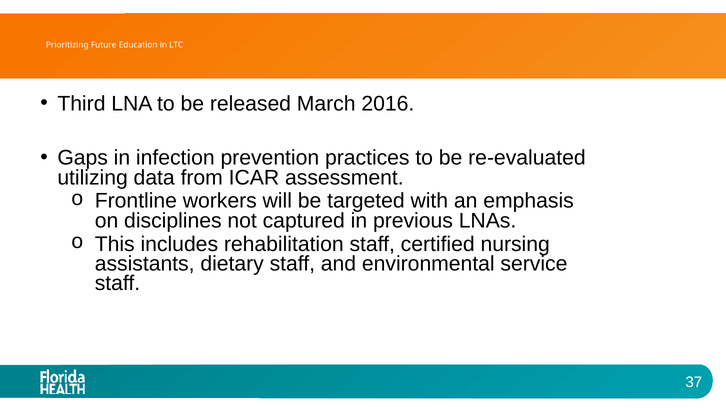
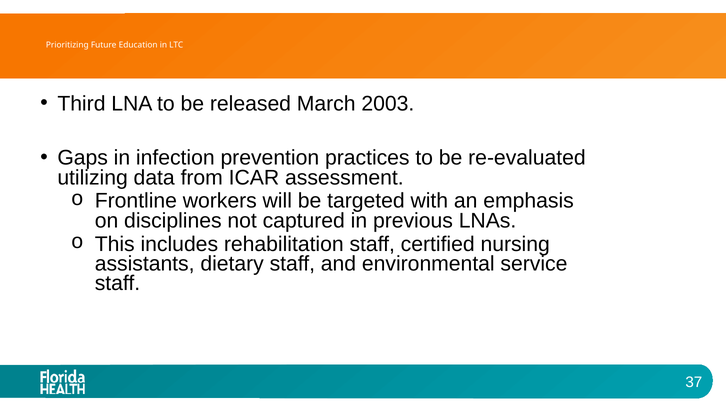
2016: 2016 -> 2003 (388, 104)
